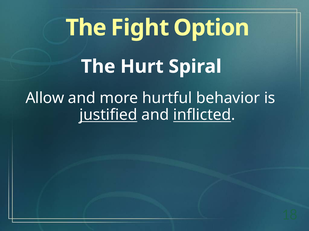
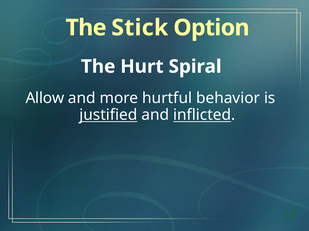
Fight: Fight -> Stick (140, 28)
